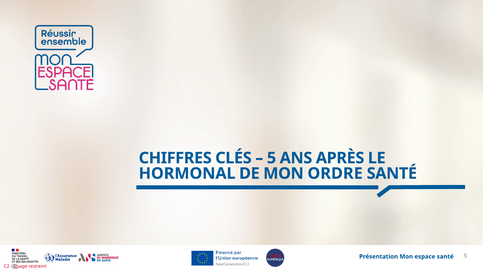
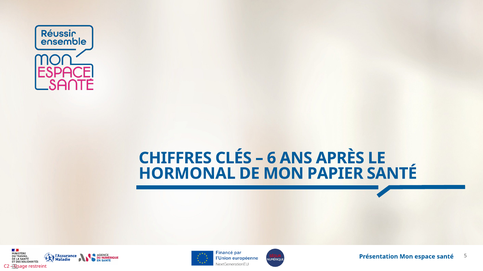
5: 5 -> 6 (272, 158)
ORDRE: ORDRE -> PAPIER (335, 174)
